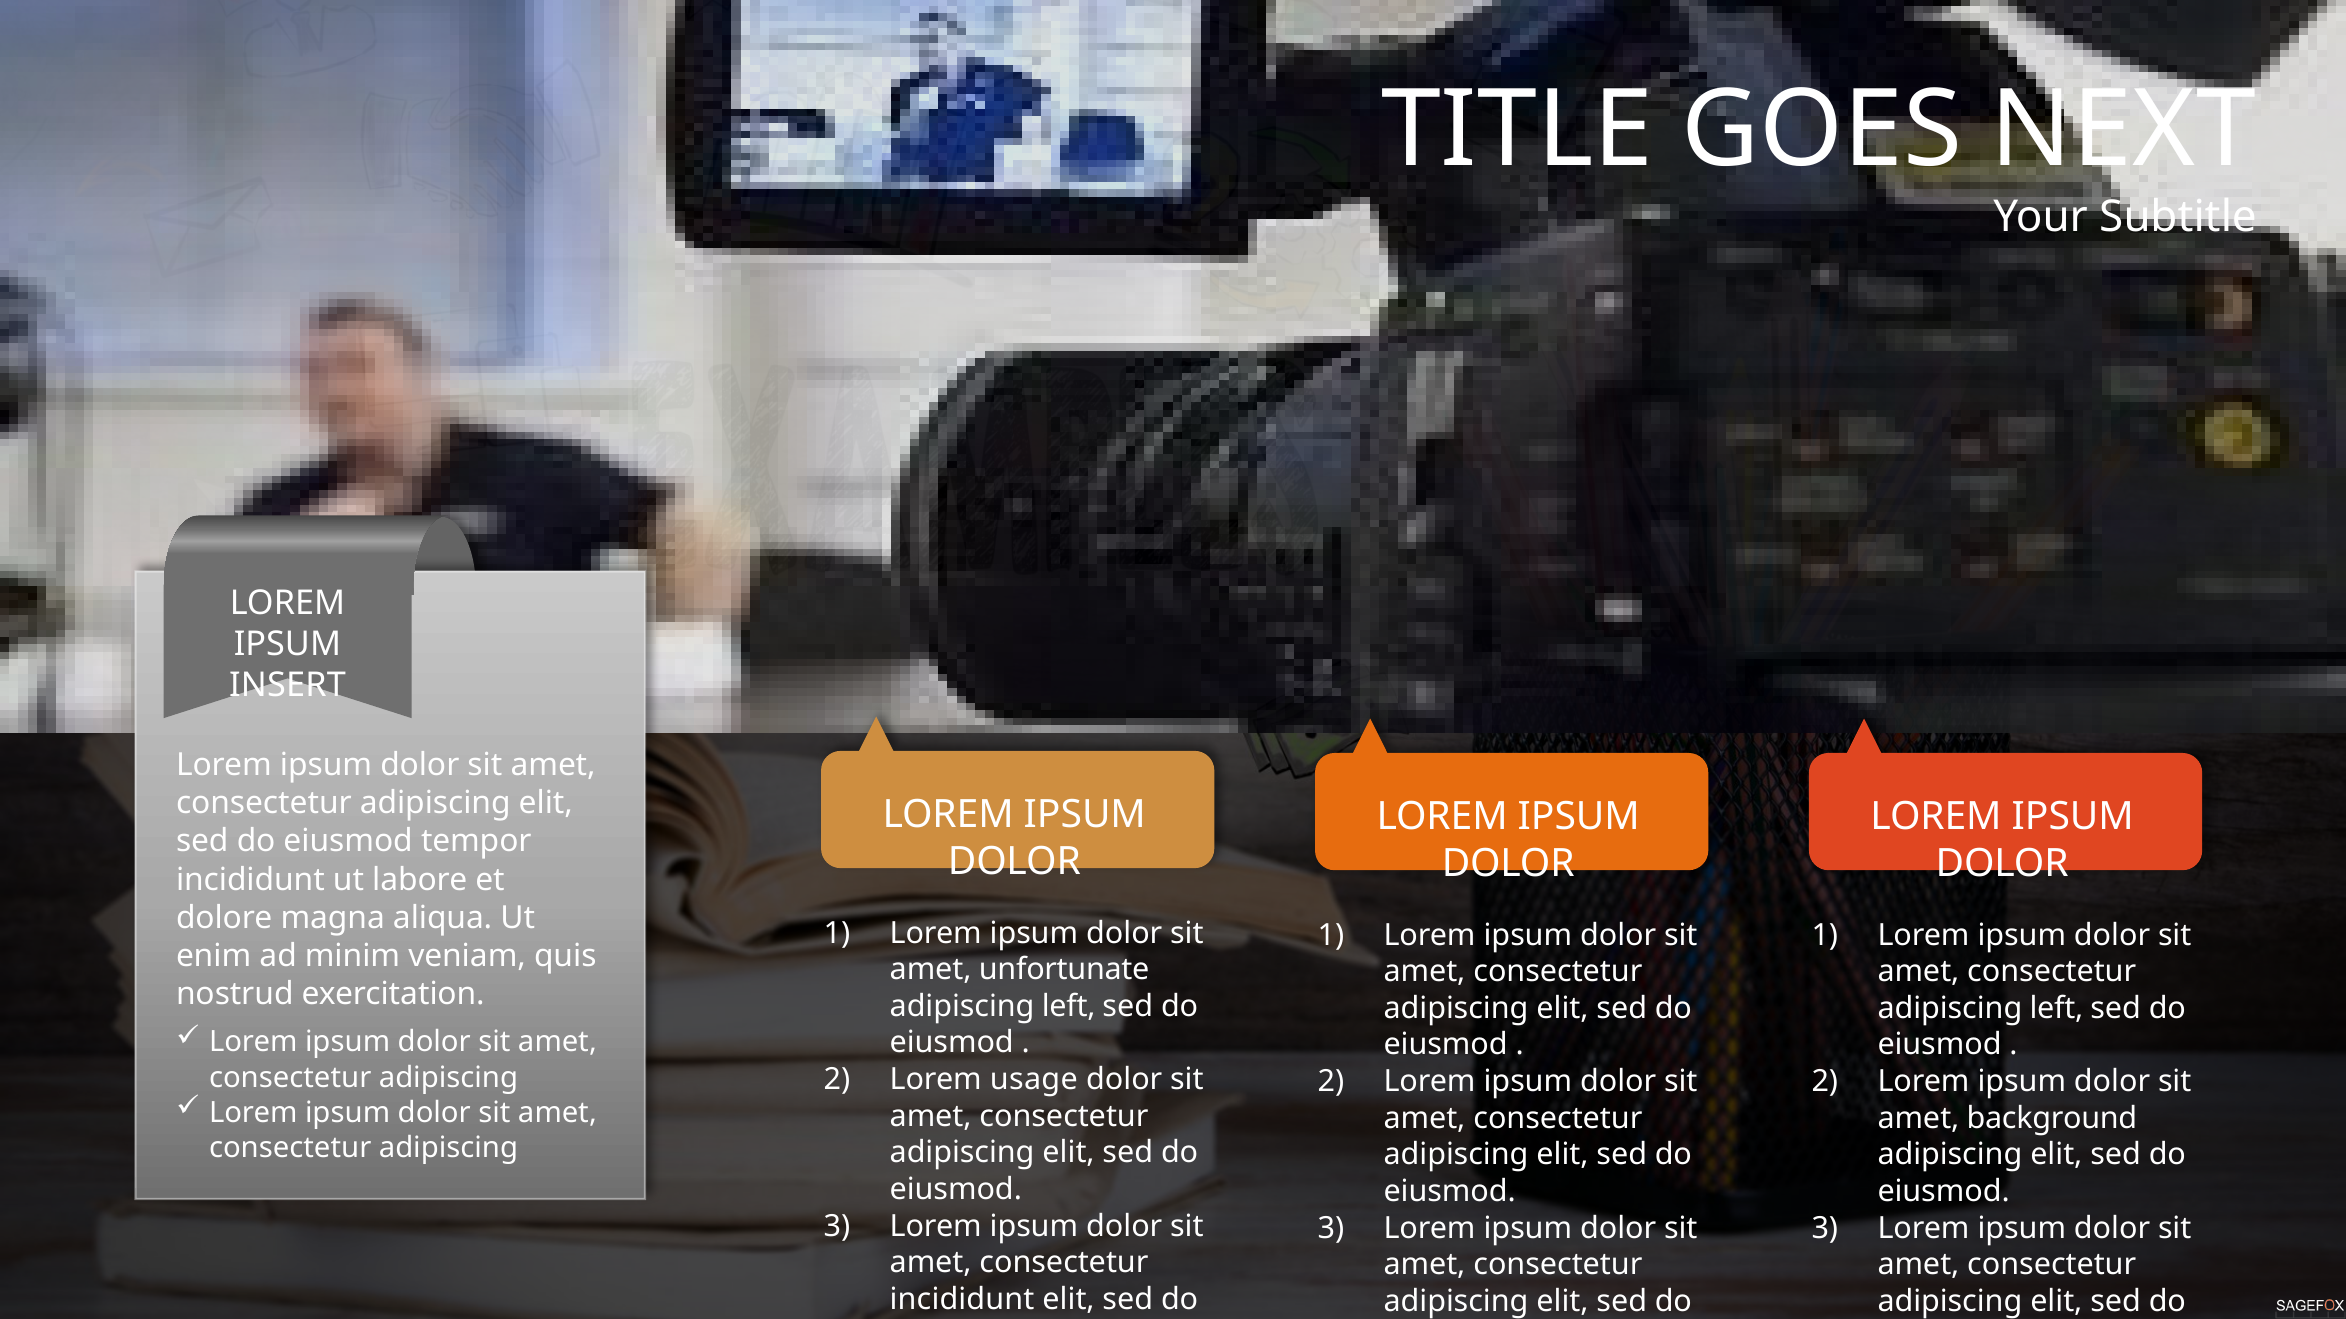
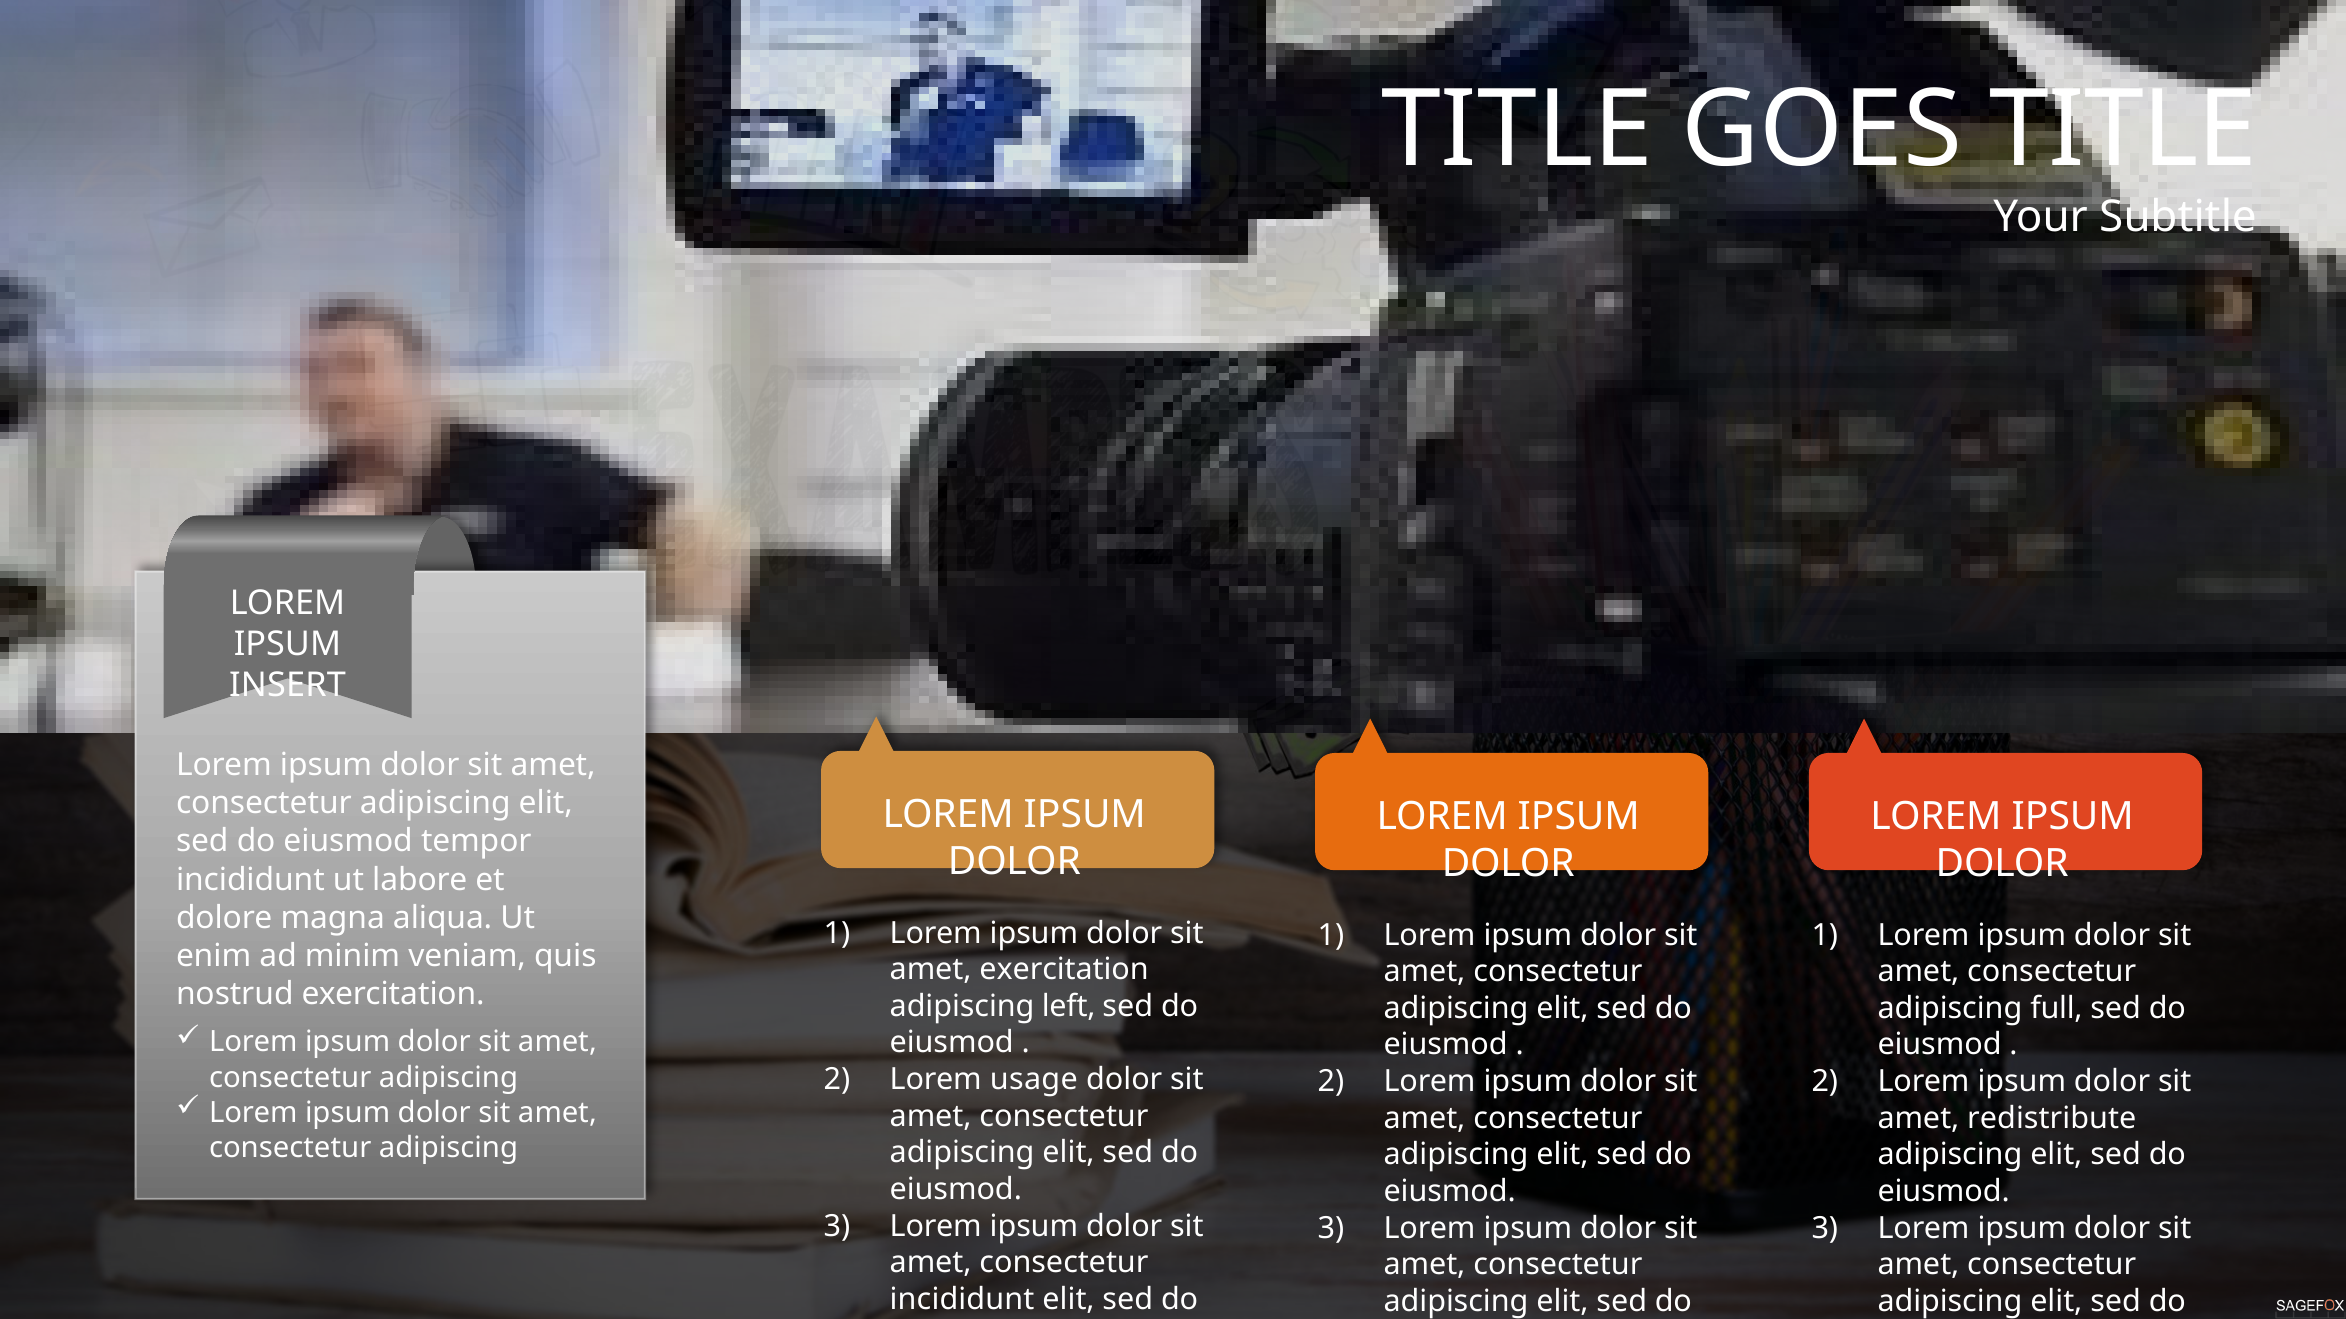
GOES NEXT: NEXT -> TITLE (2124, 130)
amet unfortunate: unfortunate -> exercitation (1064, 970)
left: left -> full (2056, 1009)
background: background -> redistribute (2052, 1119)
